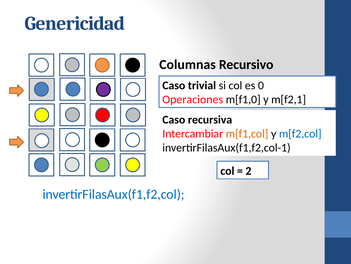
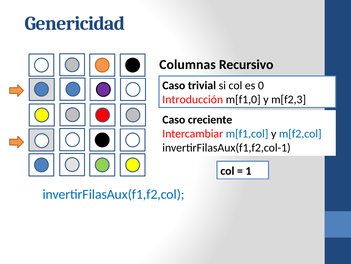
Operaciones: Operaciones -> Introducción (193, 99)
m[f2,1: m[f2,1 -> m[f2,3 (289, 99)
recursiva: recursiva -> creciente (210, 119)
m[f1,col colour: orange -> blue (247, 133)
2: 2 -> 1 (248, 170)
